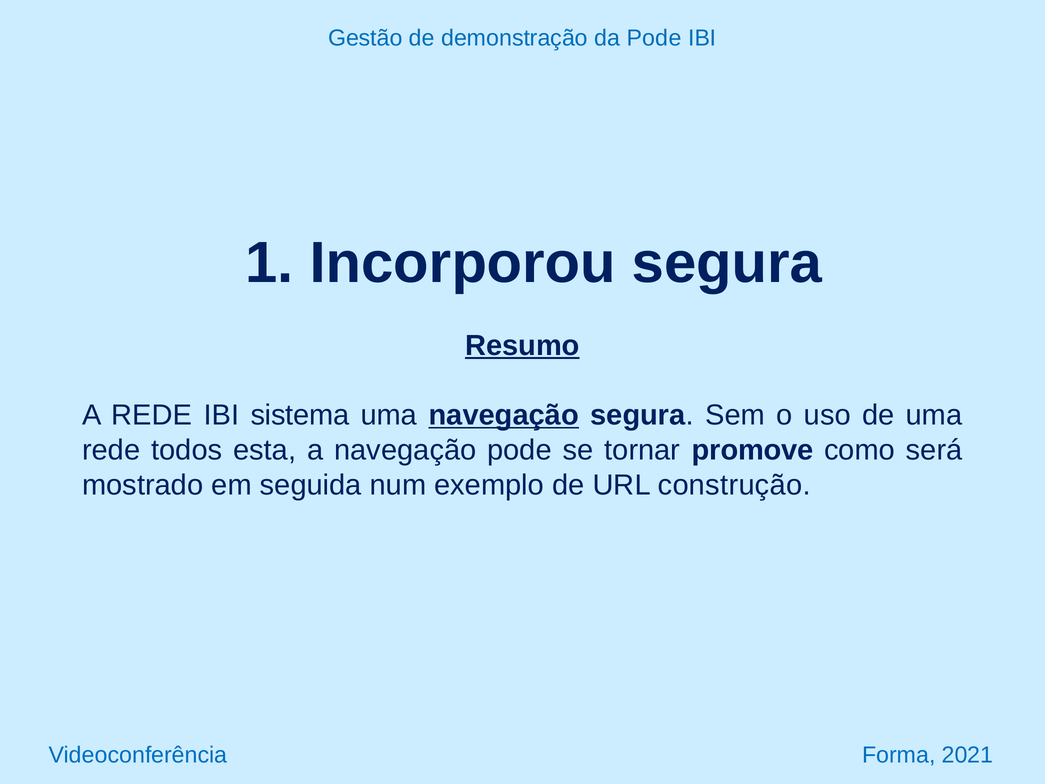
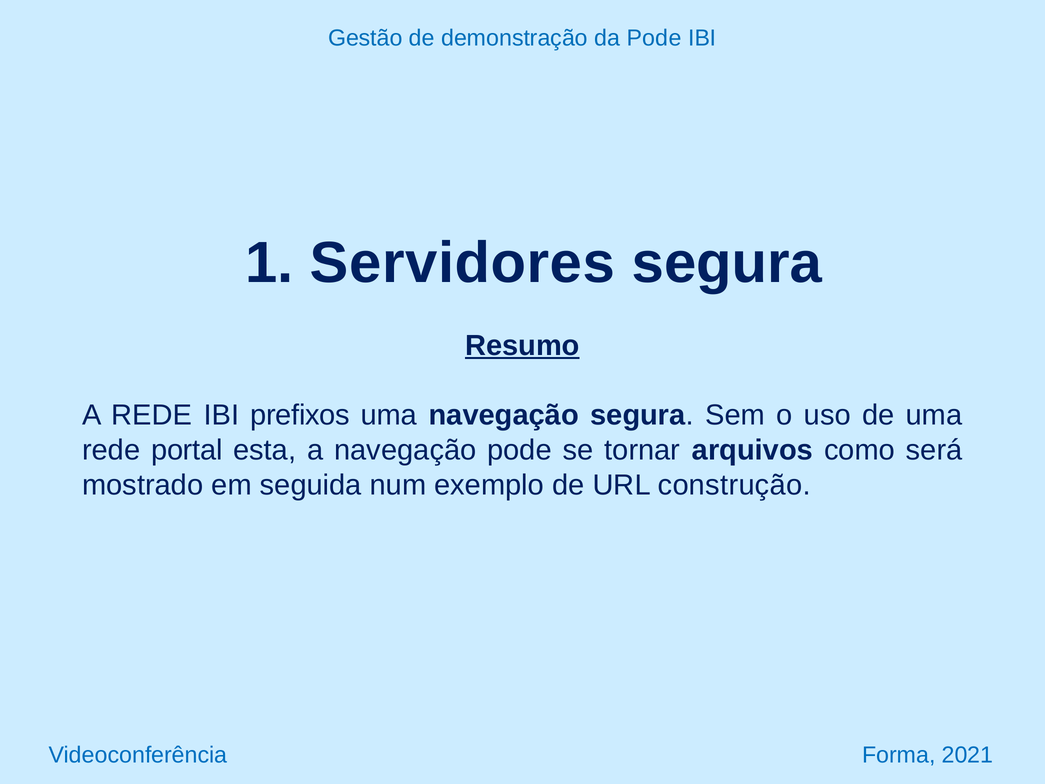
Incorporou: Incorporou -> Servidores (462, 263)
sistema: sistema -> prefixos (300, 415)
navegação underline: present -> none (504, 415)
todos: todos -> portal (187, 450)
promove: promove -> arquivos (752, 450)
